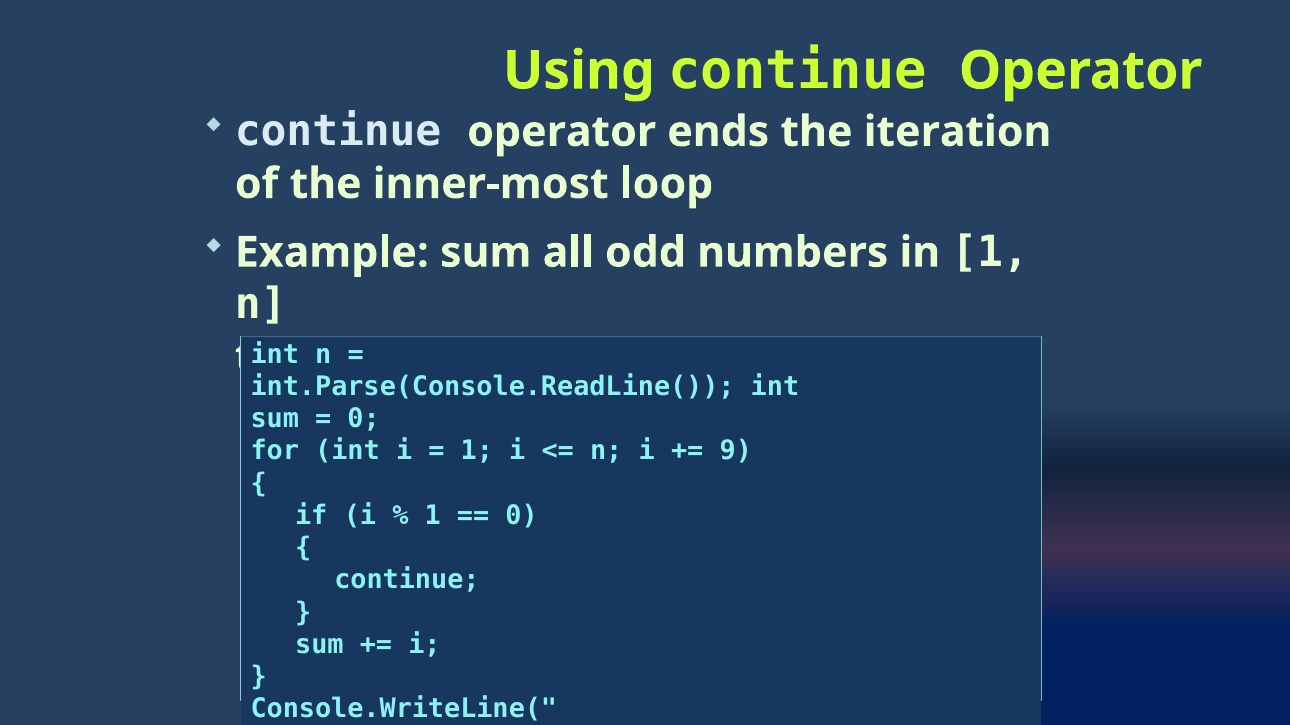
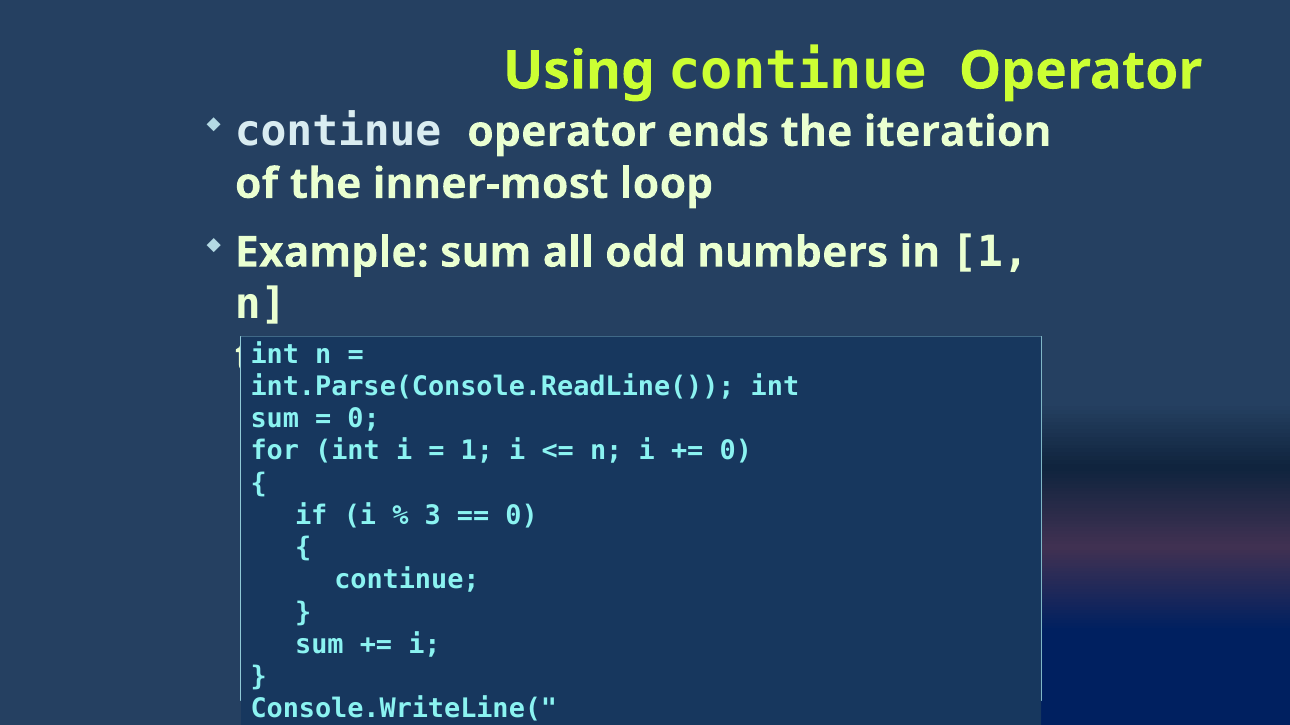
9: 9 -> 0 (736, 451)
1: 1 -> 3 (433, 516)
